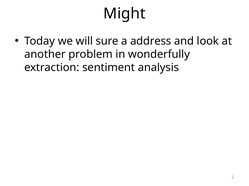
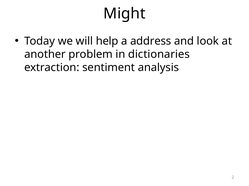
sure: sure -> help (107, 41)
wonderfully: wonderfully -> dictionaries (159, 54)
